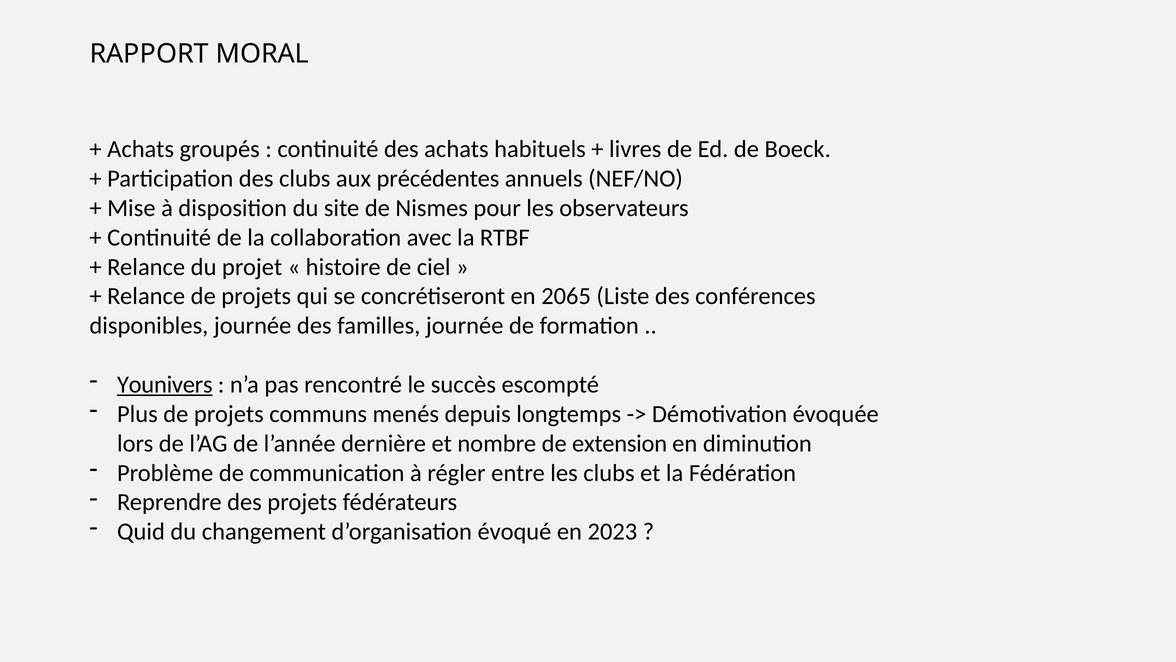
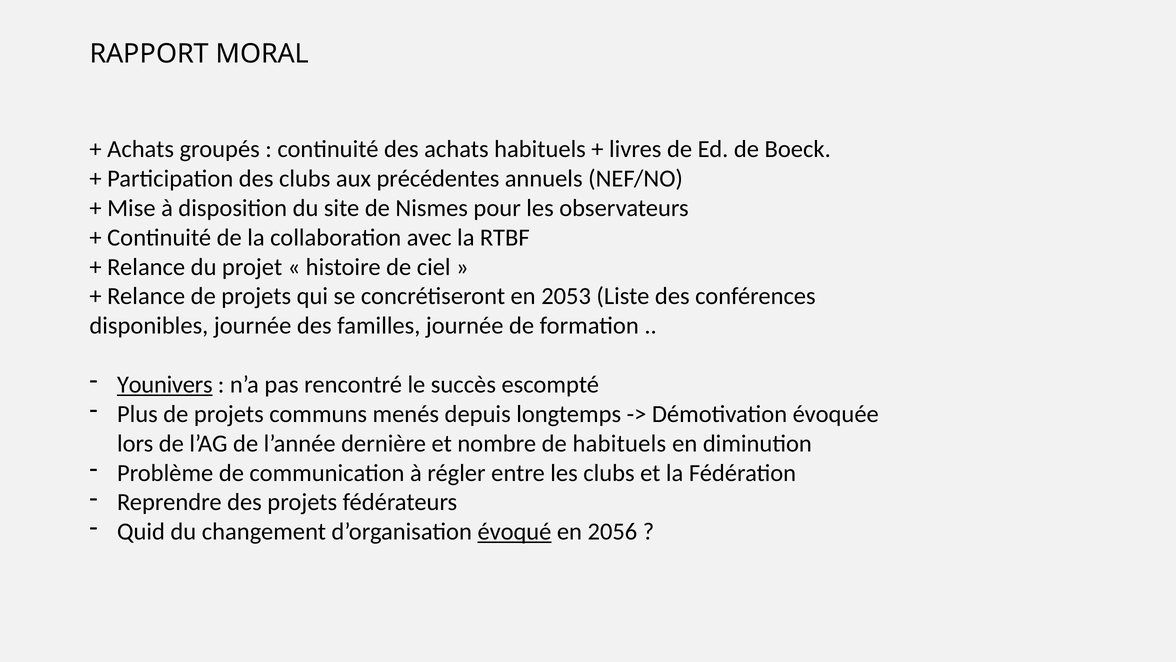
2065: 2065 -> 2053 (566, 296)
de extension: extension -> habituels (619, 443)
évoqué underline: none -> present (514, 531)
2023: 2023 -> 2056 (612, 531)
